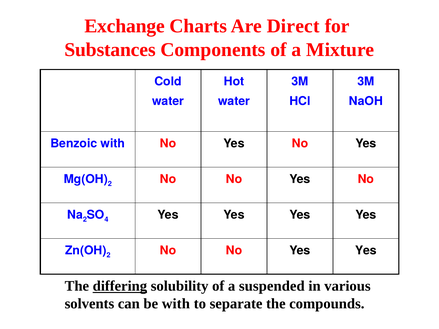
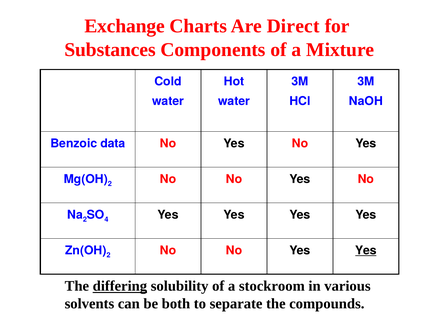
Benzoic with: with -> data (113, 144)
Yes underline: none -> present (366, 251)
suspended: suspended -> stockroom (272, 286)
be with: with -> both (176, 304)
